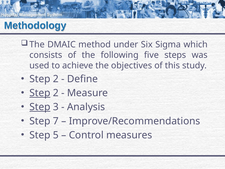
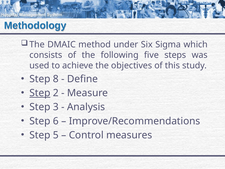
2: 2 -> 8 (56, 79)
Step underline: present -> none (40, 107)
7: 7 -> 6 (56, 121)
